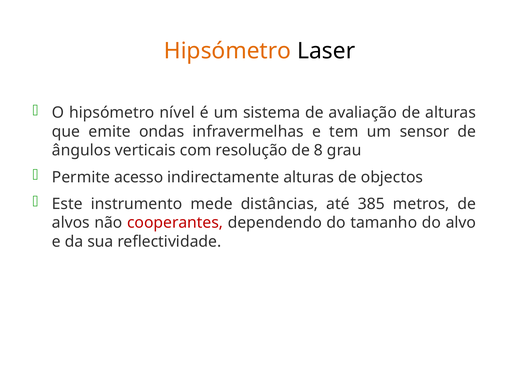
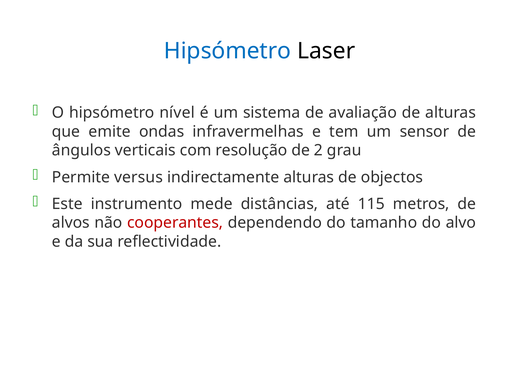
Hipsómetro colour: orange -> blue (227, 51)
8: 8 -> 2 (318, 151)
acesso: acesso -> versus (138, 177)
385: 385 -> 115 (371, 204)
